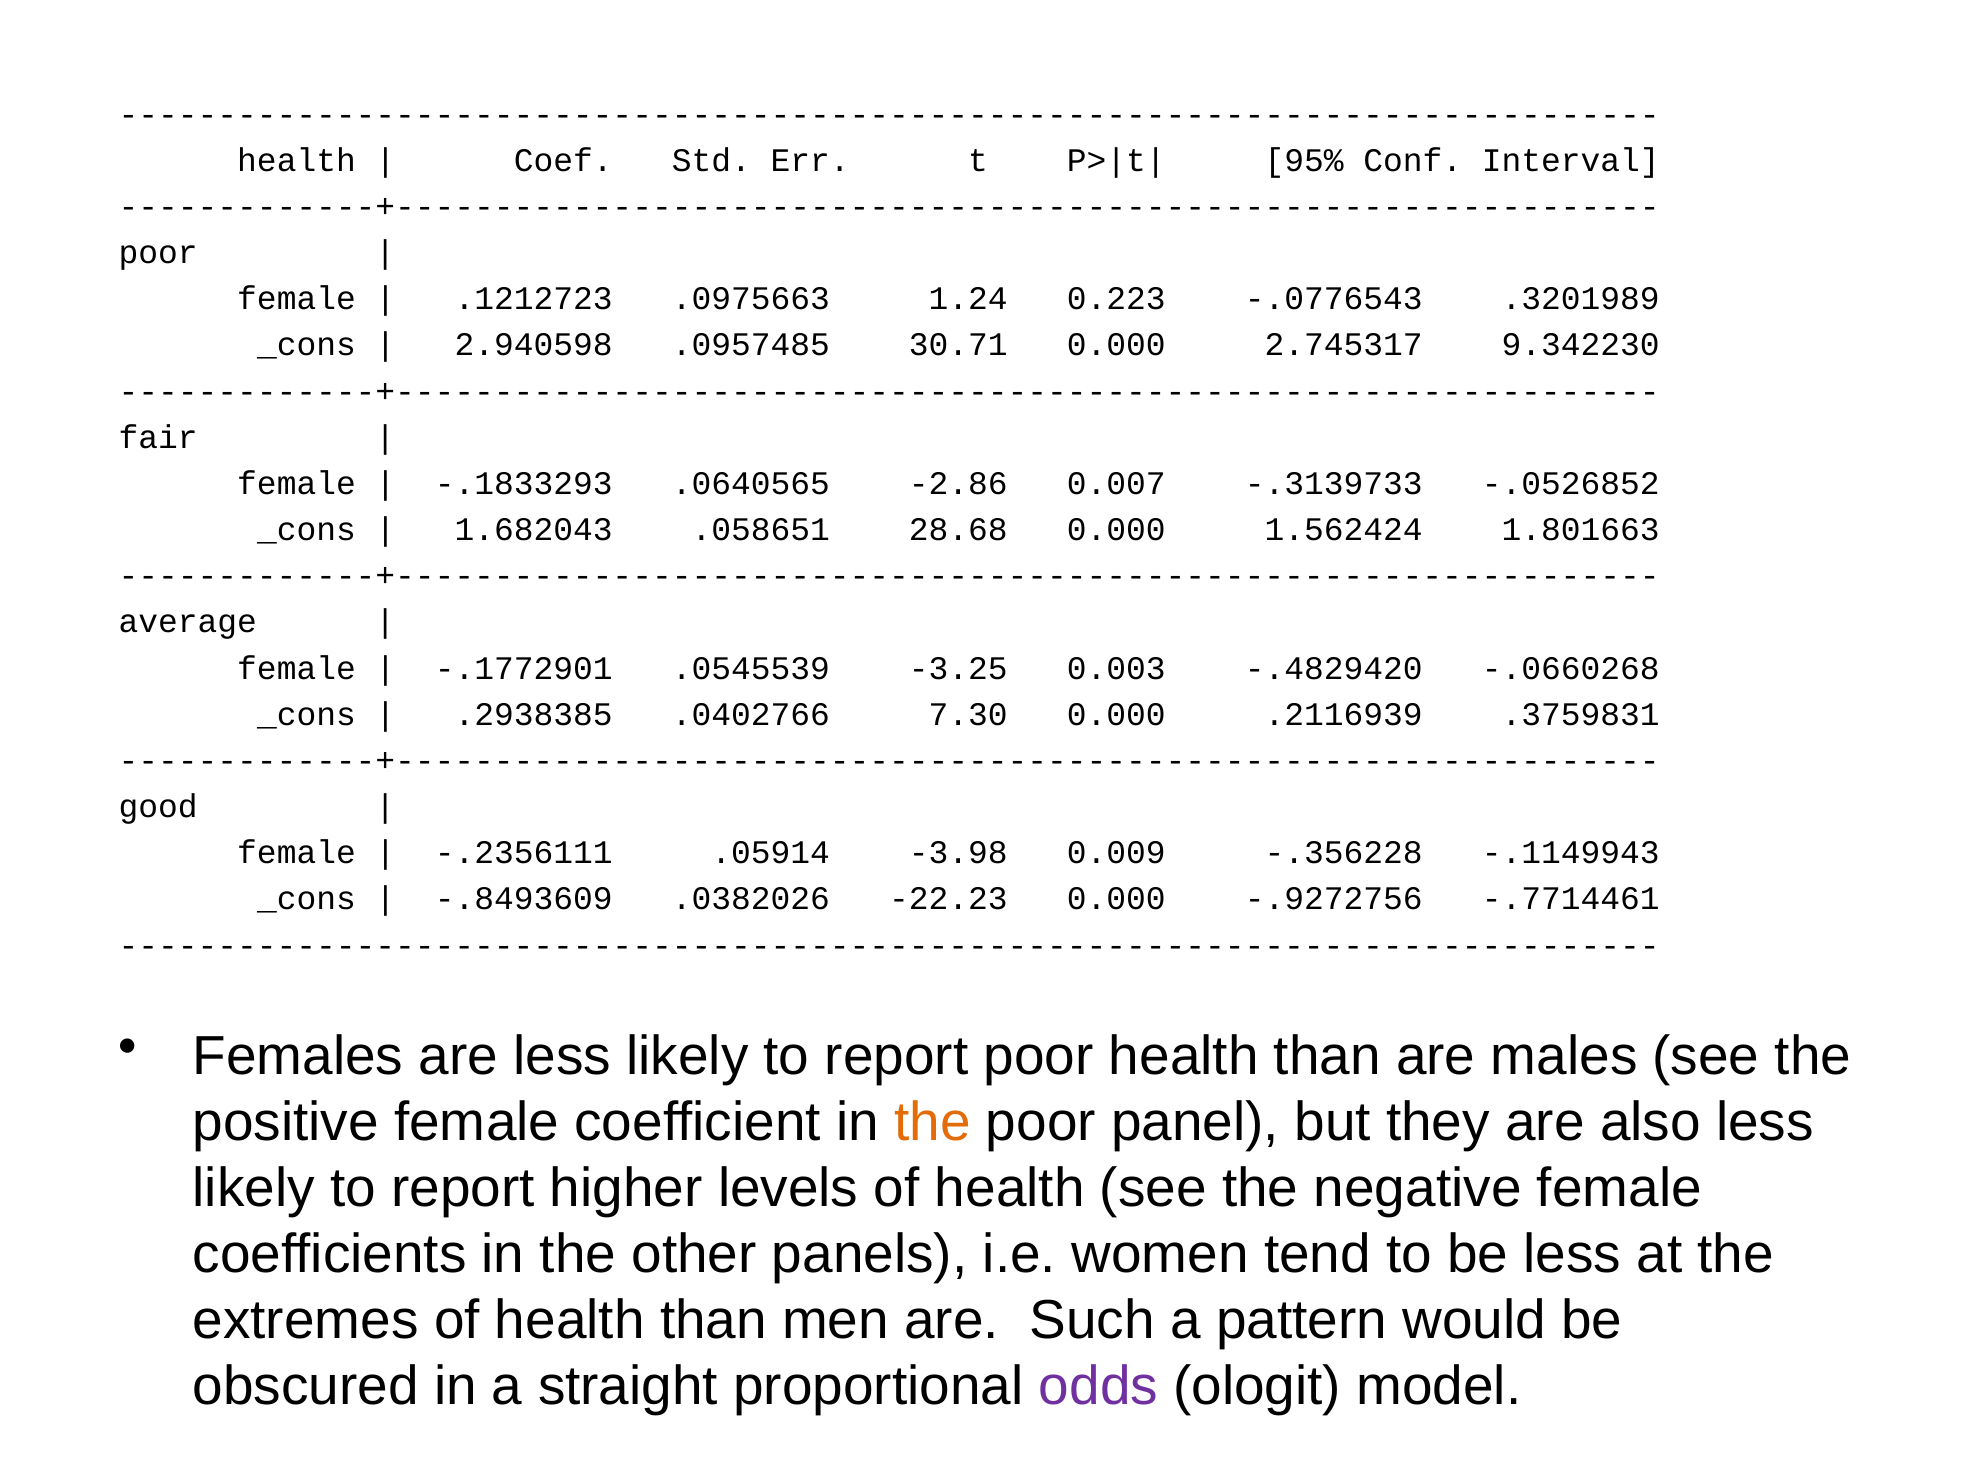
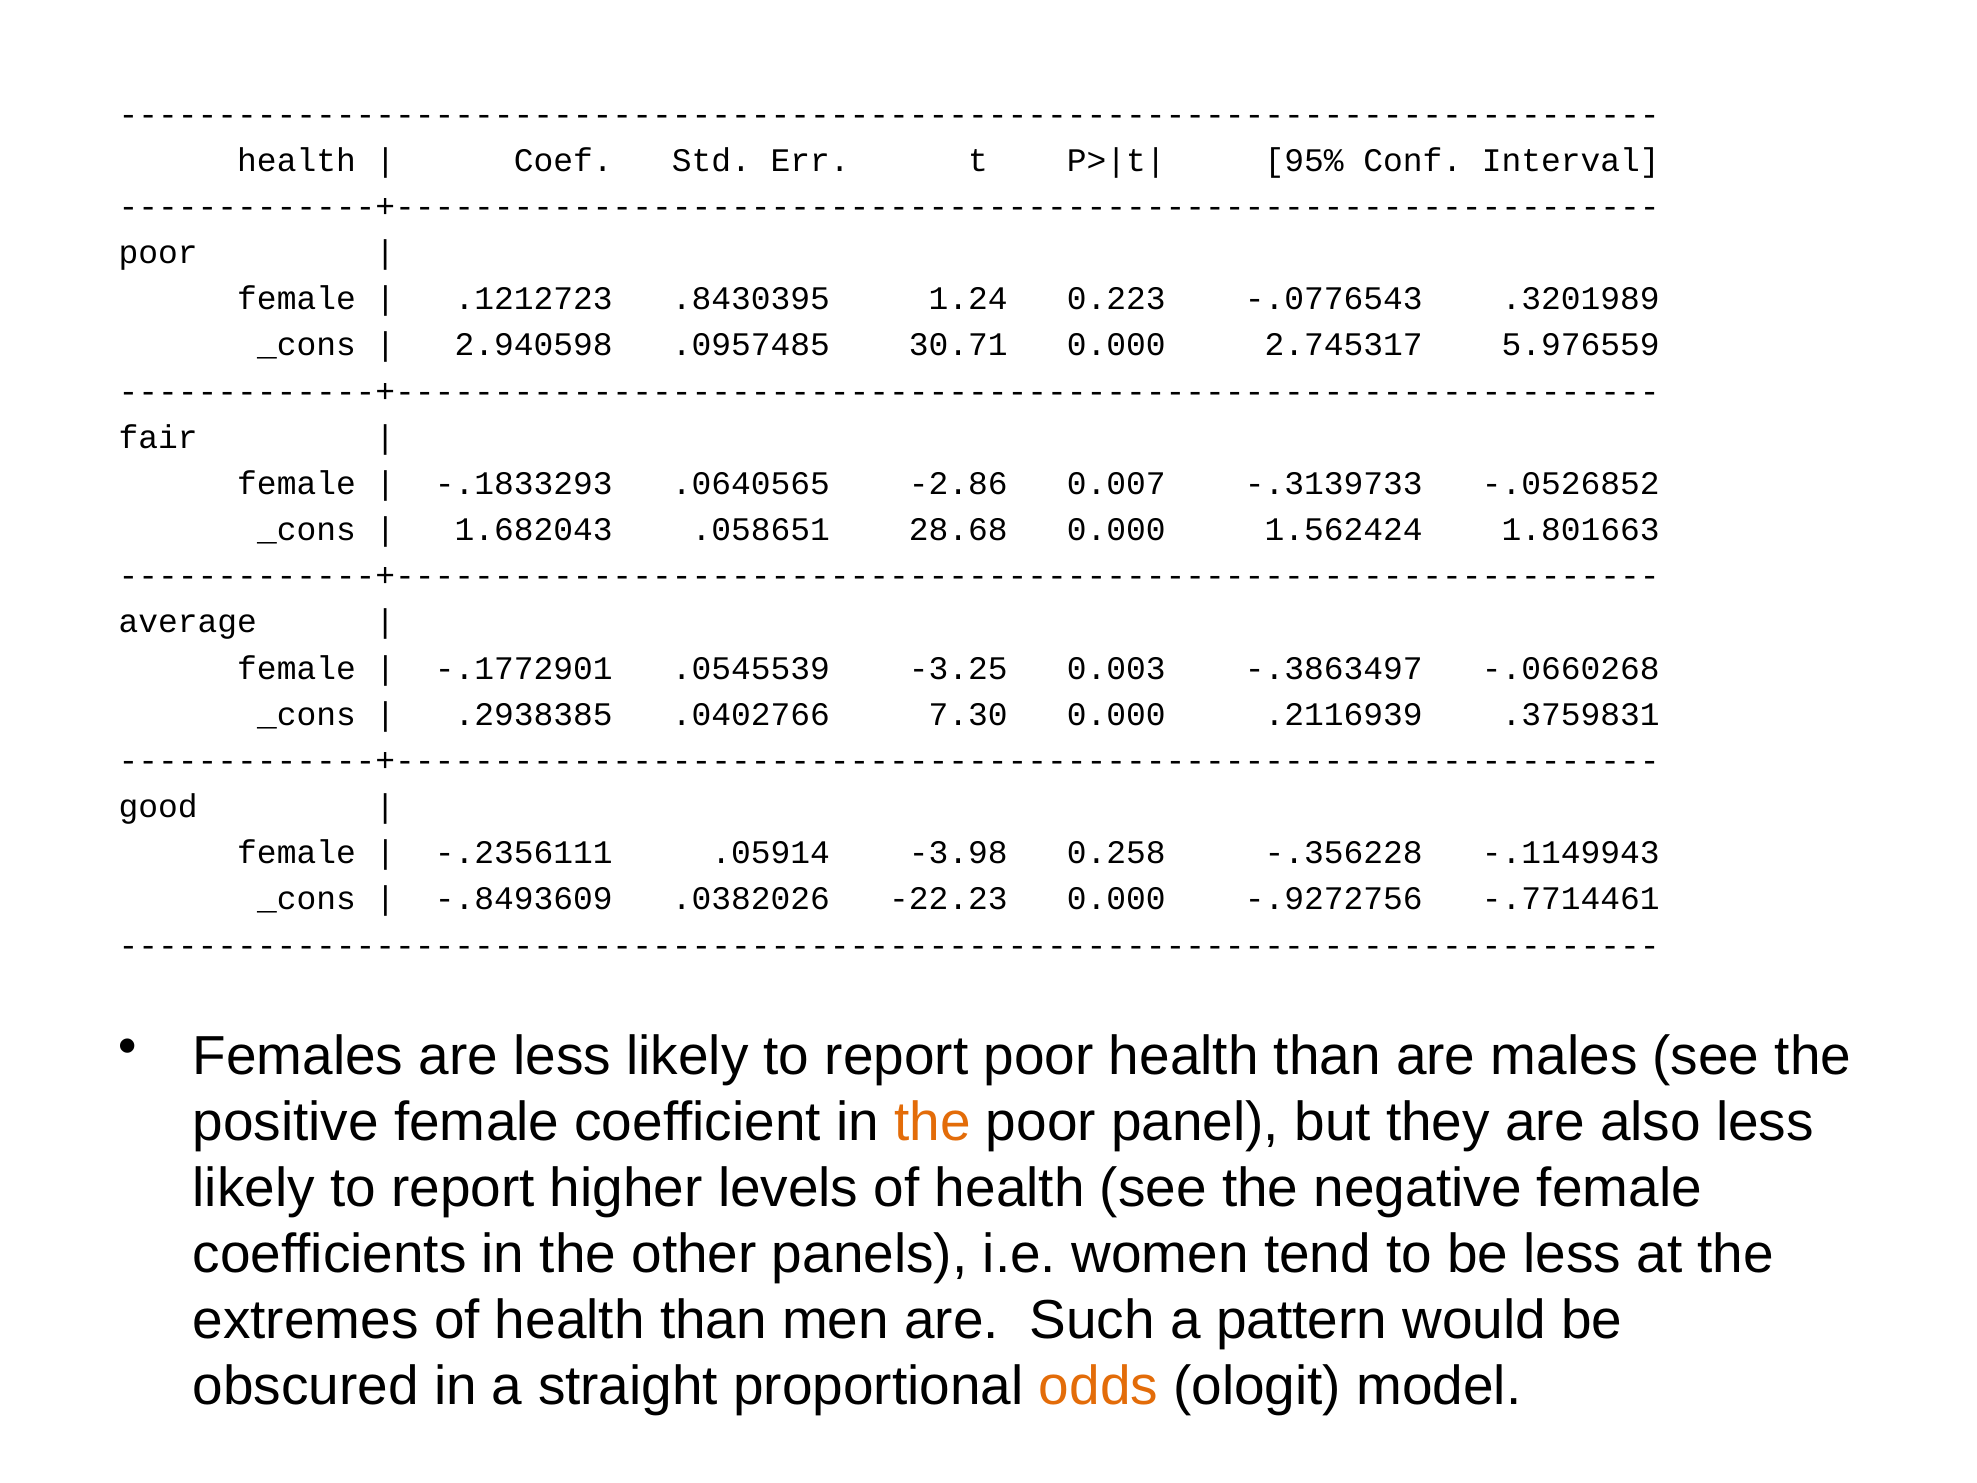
.0975663: .0975663 -> .8430395 (751, 299)
9.342230: 9.342230 -> 5.976559 (1581, 345)
-.4829420: -.4829420 -> -.3863497 (1334, 668)
0.009: 0.009 -> 0.258 (1116, 853)
odds colour: purple -> orange (1098, 1386)
